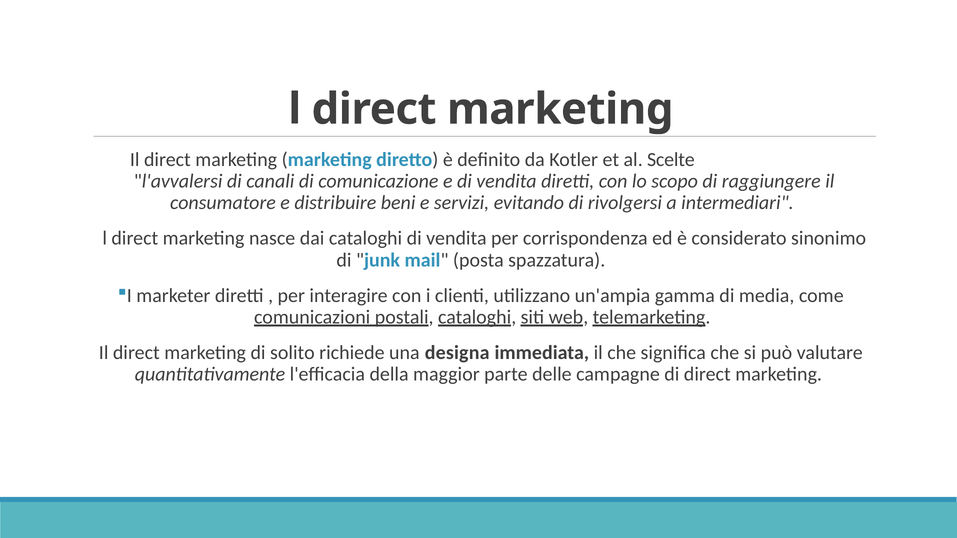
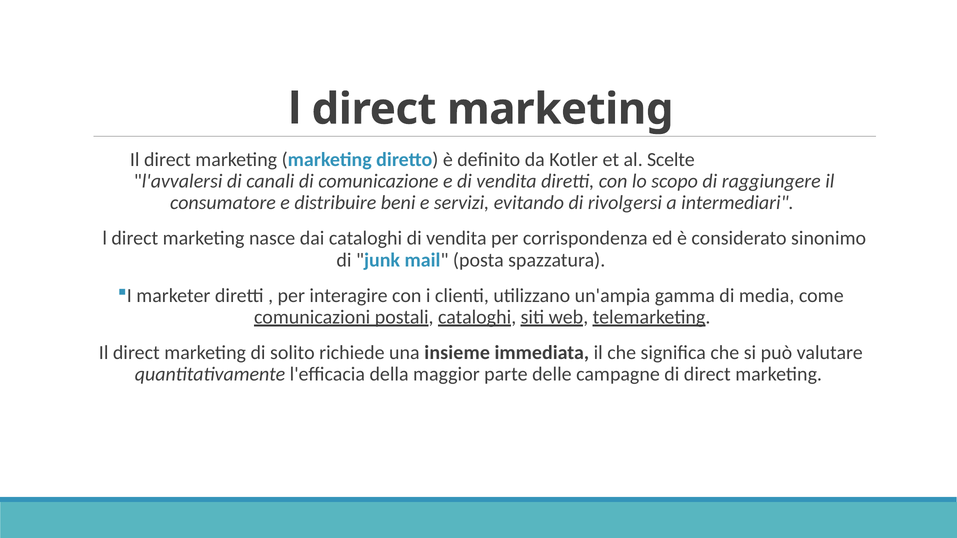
designa: designa -> insieme (457, 353)
